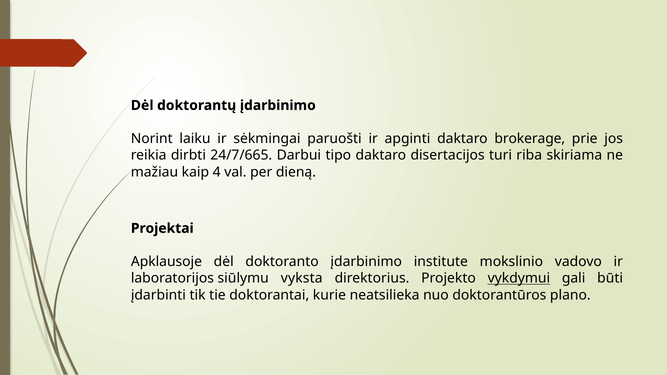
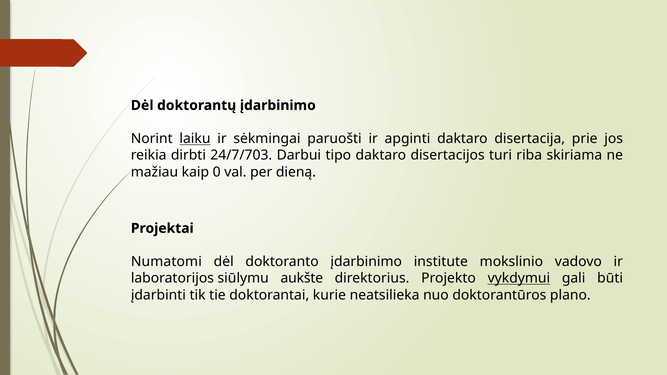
laiku underline: none -> present (195, 139)
brokerage: brokerage -> disertacija (530, 139)
24/7/665: 24/7/665 -> 24/7/703 (241, 155)
4: 4 -> 0 (217, 172)
Apklausoje: Apklausoje -> Numatomi (166, 262)
vyksta: vyksta -> aukšte (302, 278)
